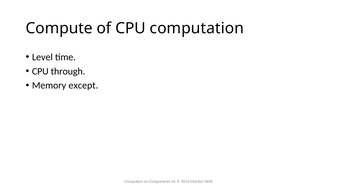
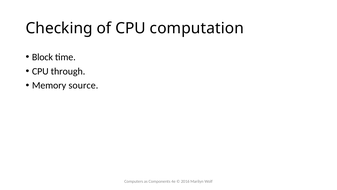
Compute: Compute -> Checking (59, 28)
Level: Level -> Block (42, 57)
except: except -> source (83, 85)
